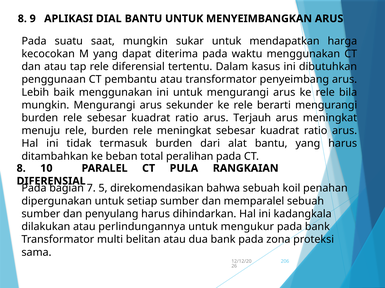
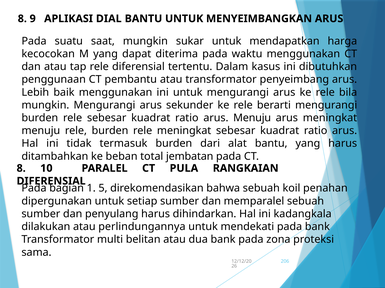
arus Terjauh: Terjauh -> Menuju (252, 118)
peralihan: peralihan -> jembatan (190, 157)
7: 7 -> 1 (91, 189)
mengukur: mengukur -> mendekati (247, 227)
